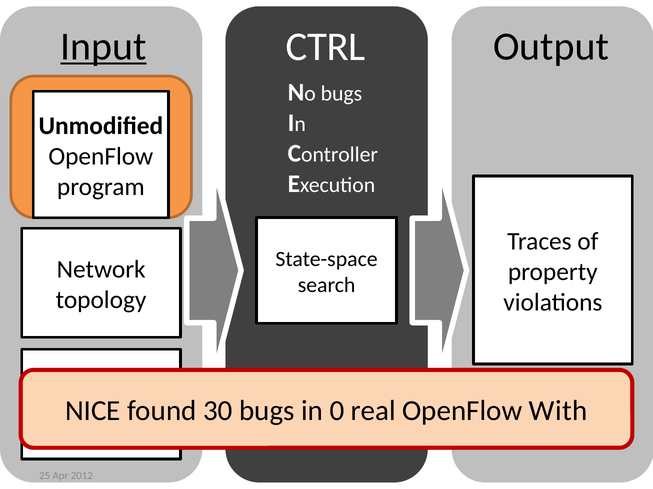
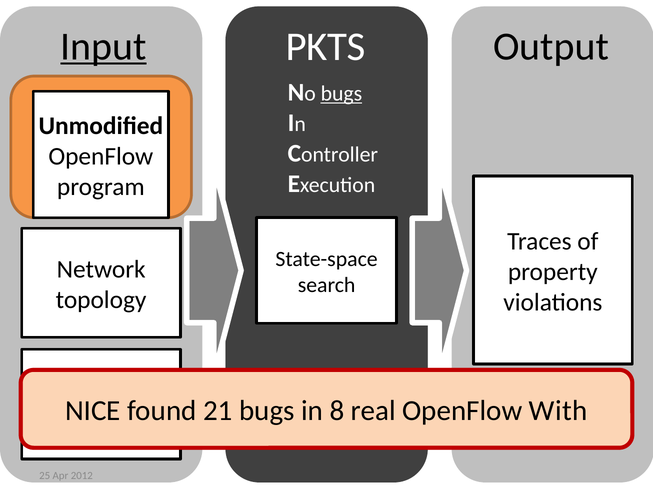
CTRL: CTRL -> PKTS (326, 47)
bugs underline: none -> present (341, 94)
30: 30 -> 21 (218, 411)
0: 0 -> 8 (337, 411)
